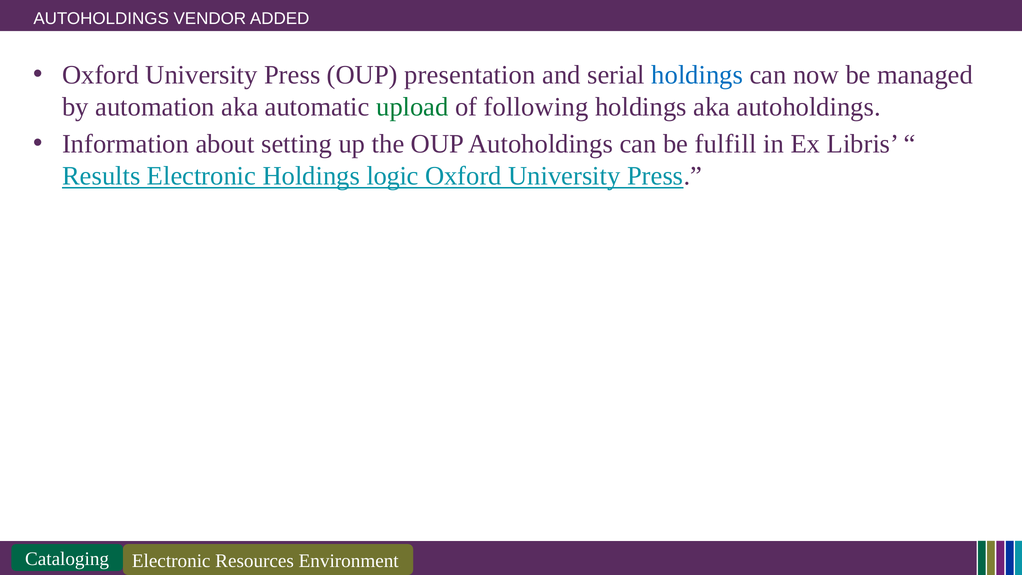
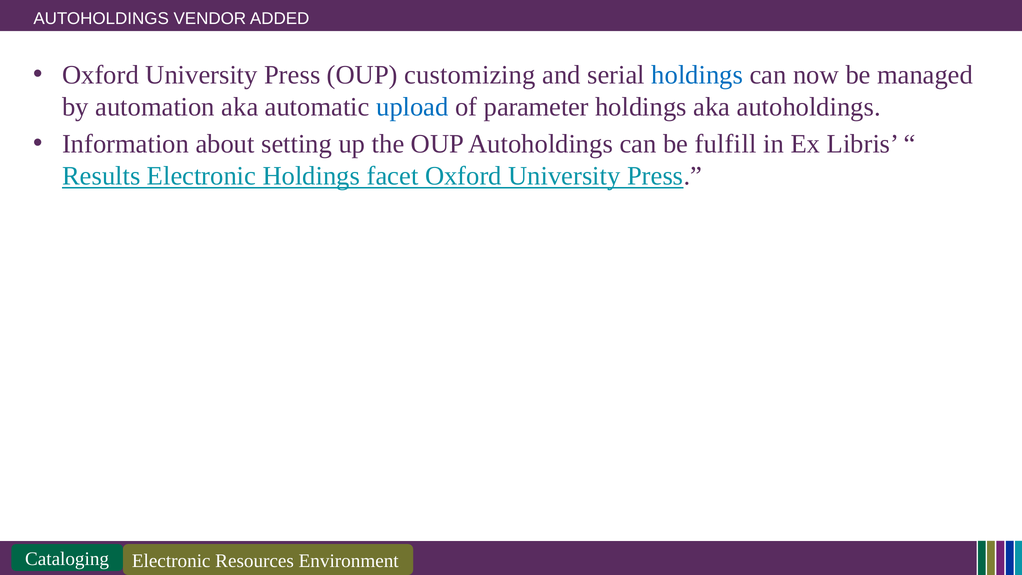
presentation: presentation -> customizing (470, 75)
upload colour: green -> blue (412, 107)
following: following -> parameter (536, 107)
logic: logic -> facet (393, 176)
